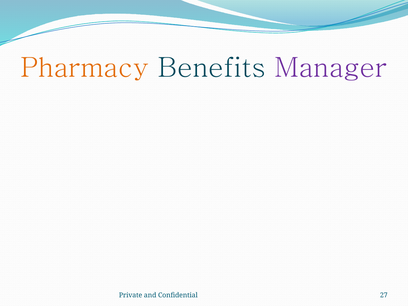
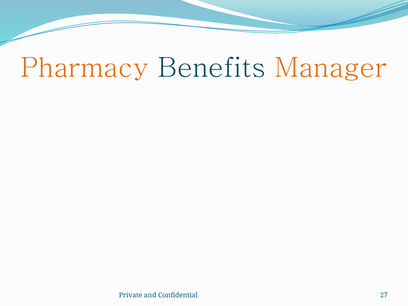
Manager colour: purple -> orange (331, 68)
